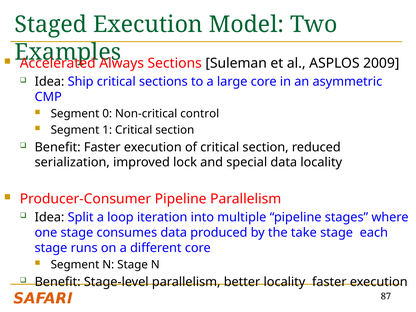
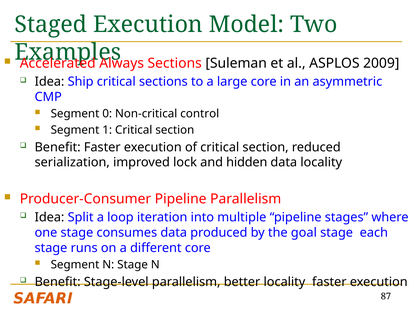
special: special -> hidden (247, 162)
take: take -> goal (304, 233)
